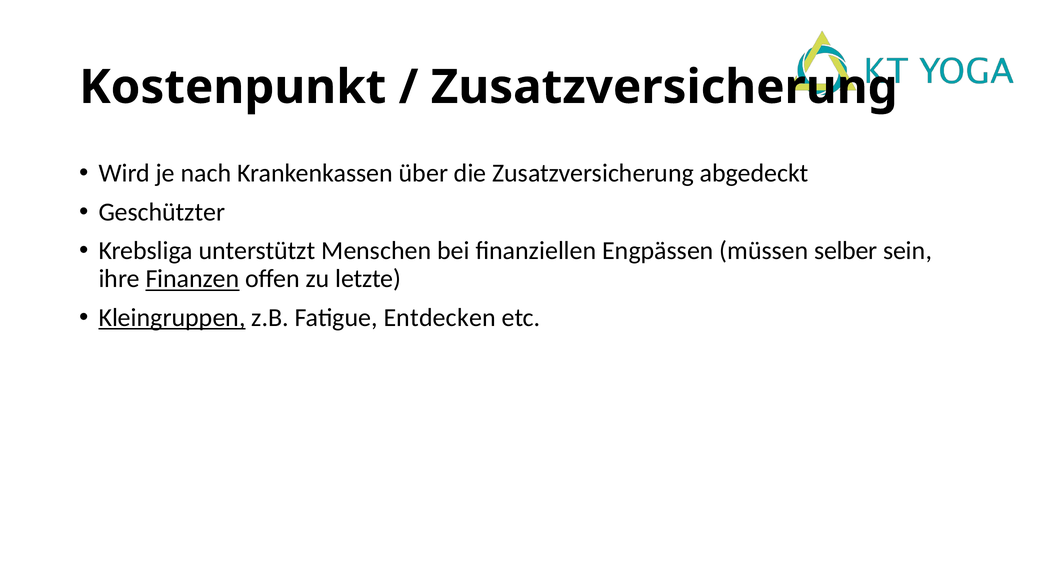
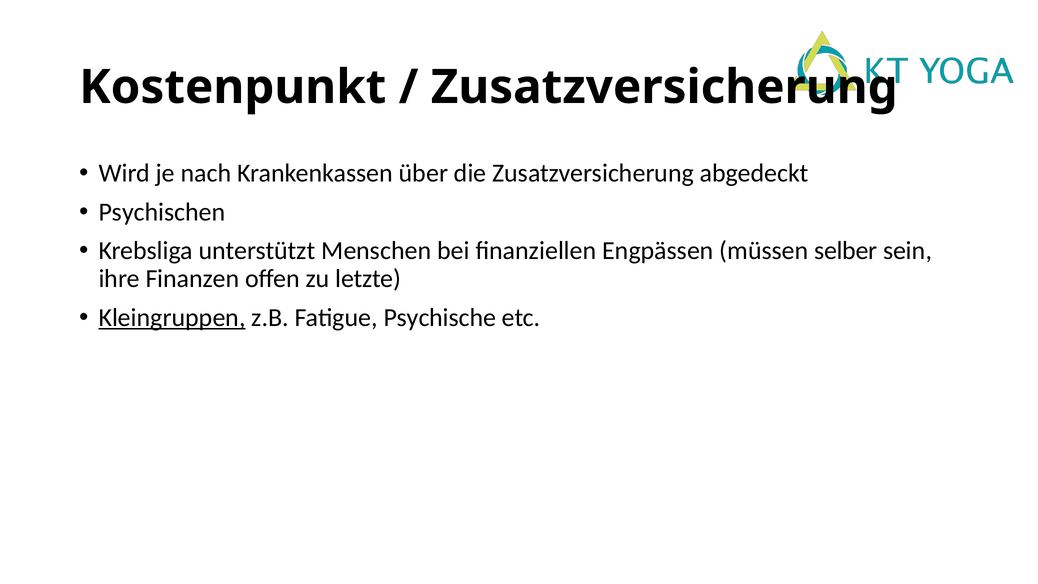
Geschützter: Geschützter -> Psychischen (162, 212)
Finanzen underline: present -> none (192, 279)
Entdecken: Entdecken -> Psychische (440, 318)
